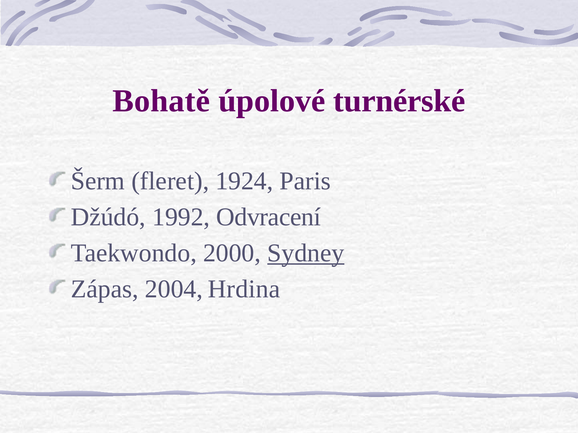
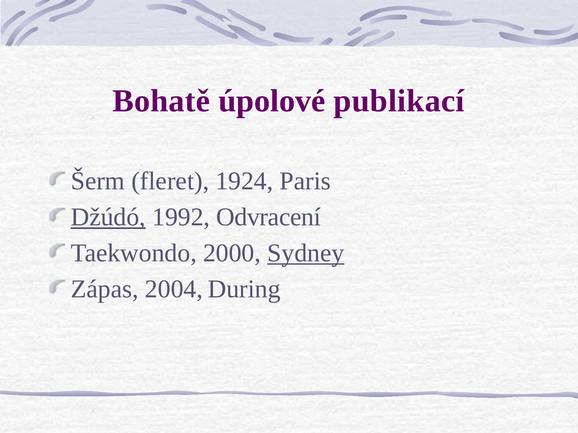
turnérské: turnérské -> publikací (399, 101)
Džúdó underline: none -> present (108, 217)
Hrdina: Hrdina -> During (244, 289)
